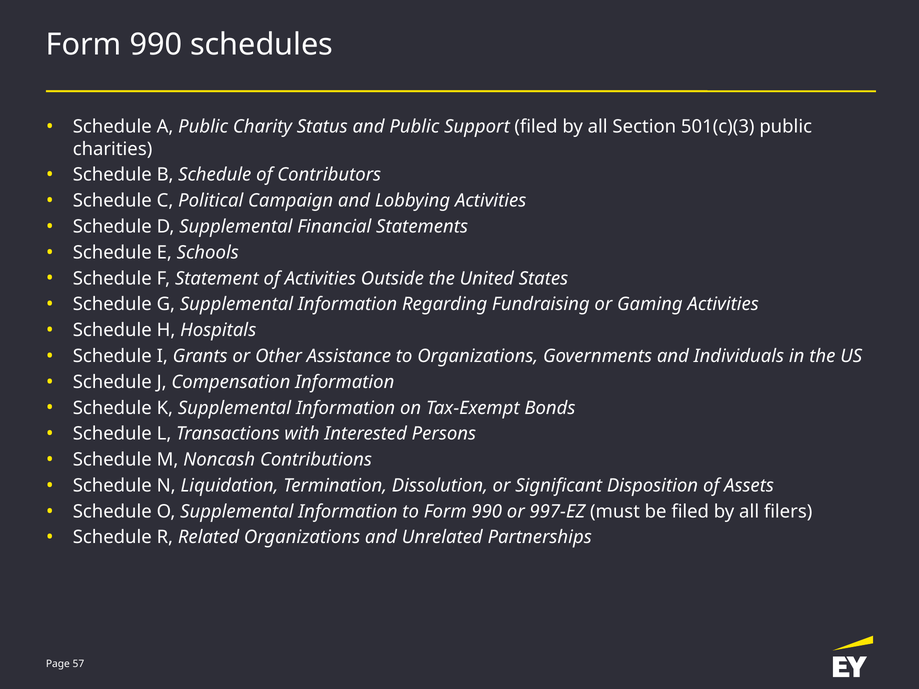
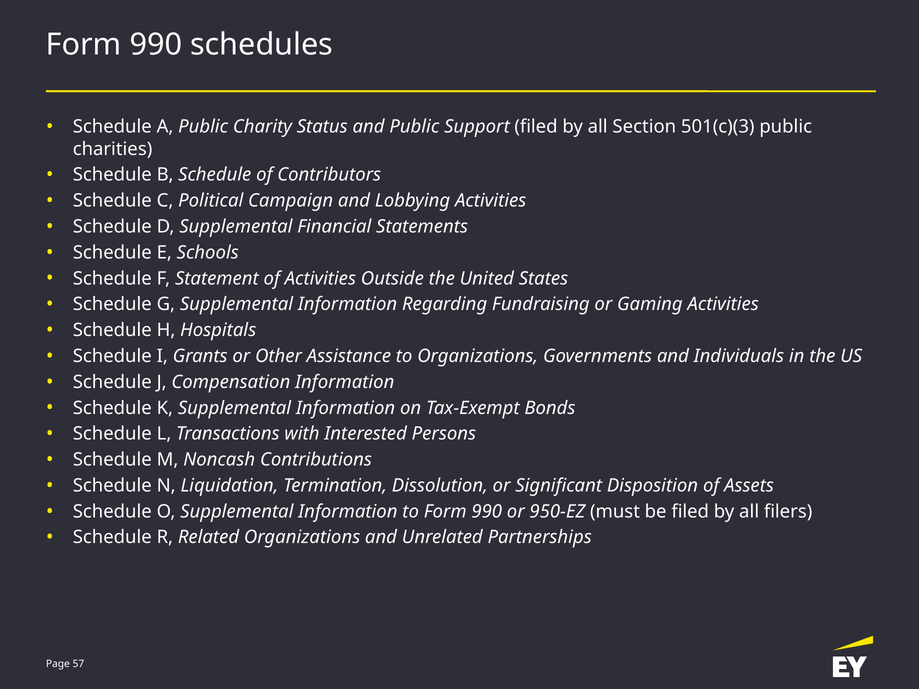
997-EZ: 997-EZ -> 950-EZ (557, 512)
